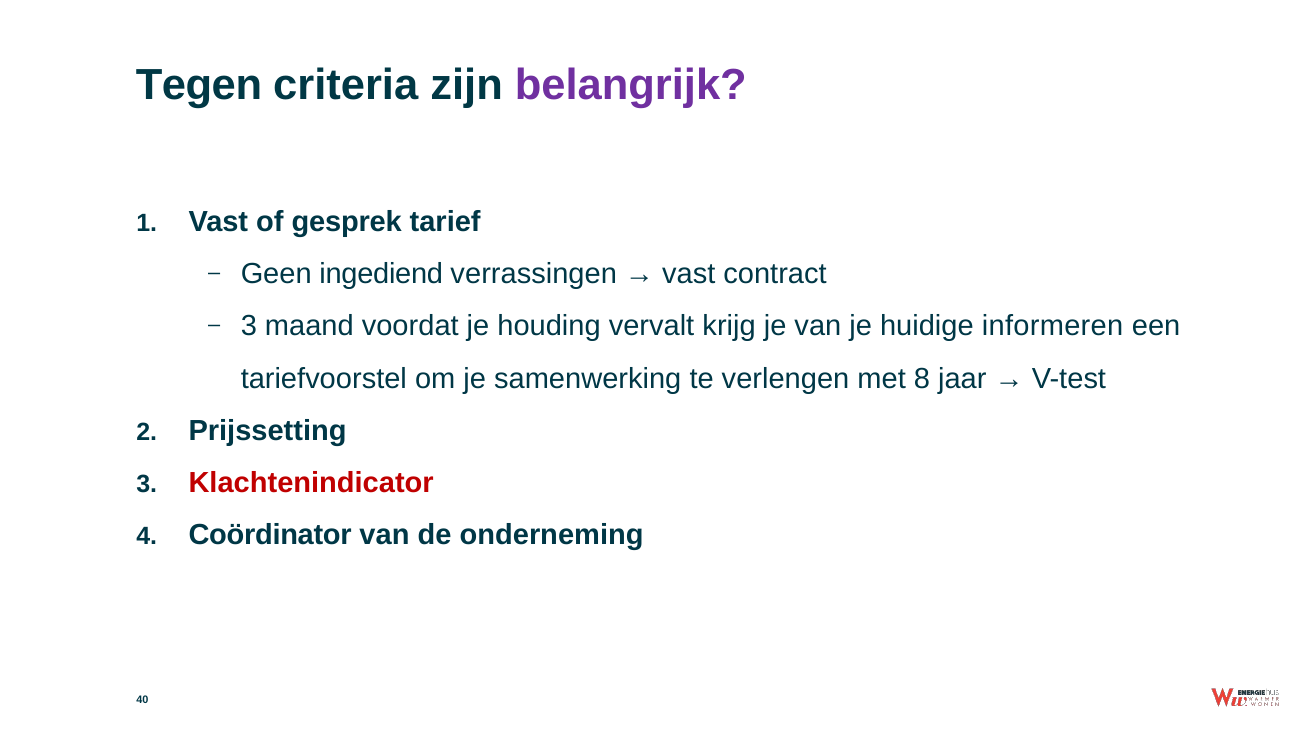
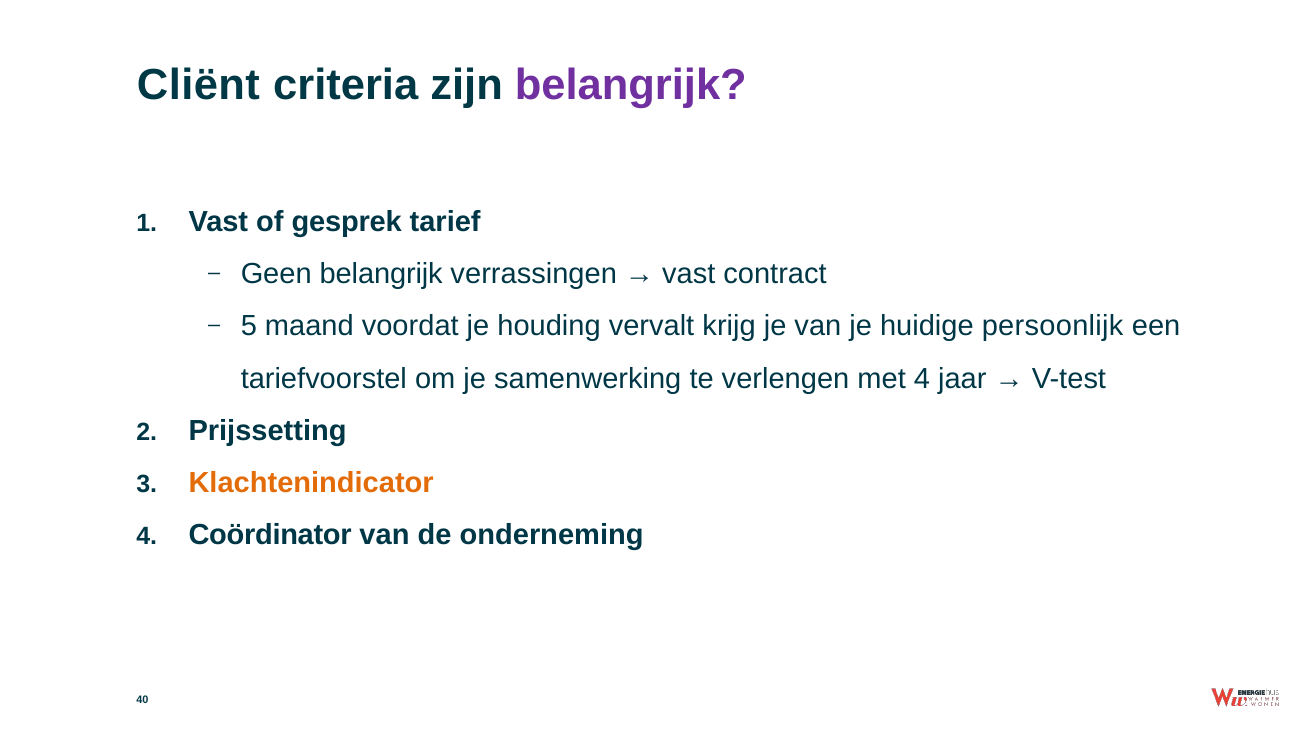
Tegen: Tegen -> Cliënt (198, 85)
Geen ingediend: ingediend -> belangrijk (381, 274)
3: 3 -> 5 (249, 326)
informeren: informeren -> persoonlijk (1053, 326)
met 8: 8 -> 4 (922, 379)
Klachtenindicator colour: red -> orange (311, 483)
